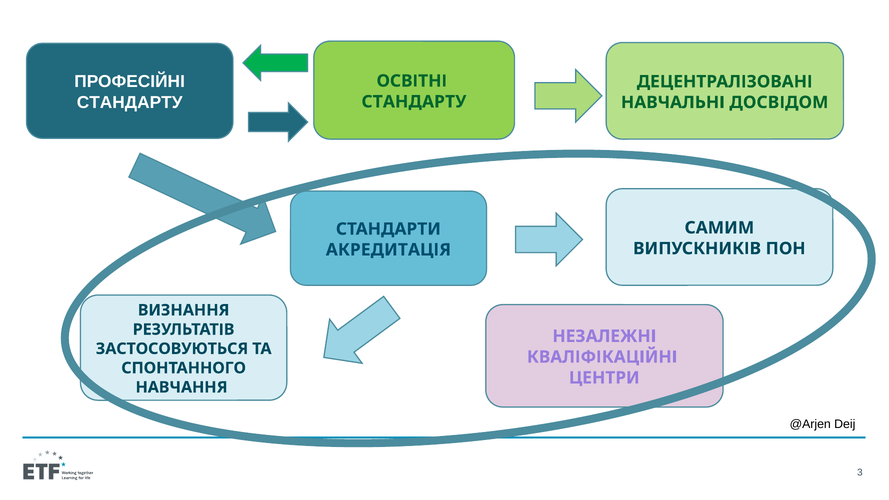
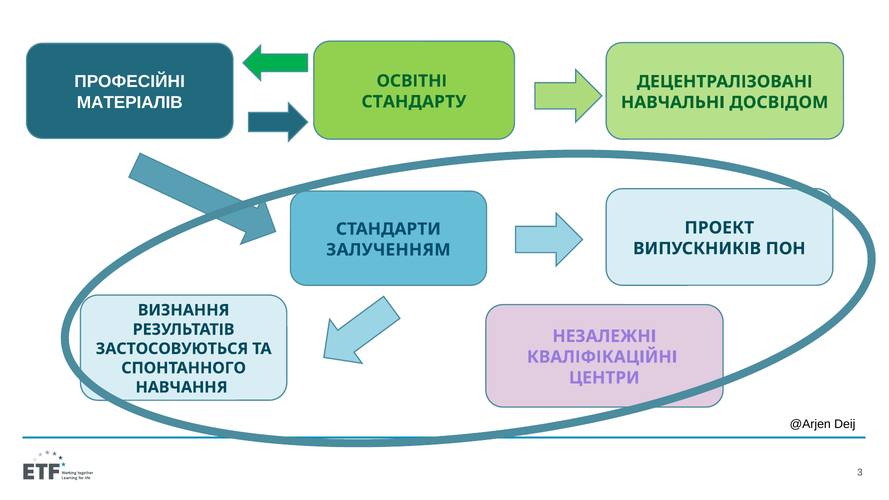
СТАНДАРТУ: СТАНДАРТУ -> МАТЕРІАЛІВ (130, 102)
САМИМ: САМИМ -> ПРОЕКТ (719, 228)
АКРЕДИТАЦІЯ: АКРЕДИТАЦІЯ -> ЗАЛУЧЕННЯМ (388, 250)
